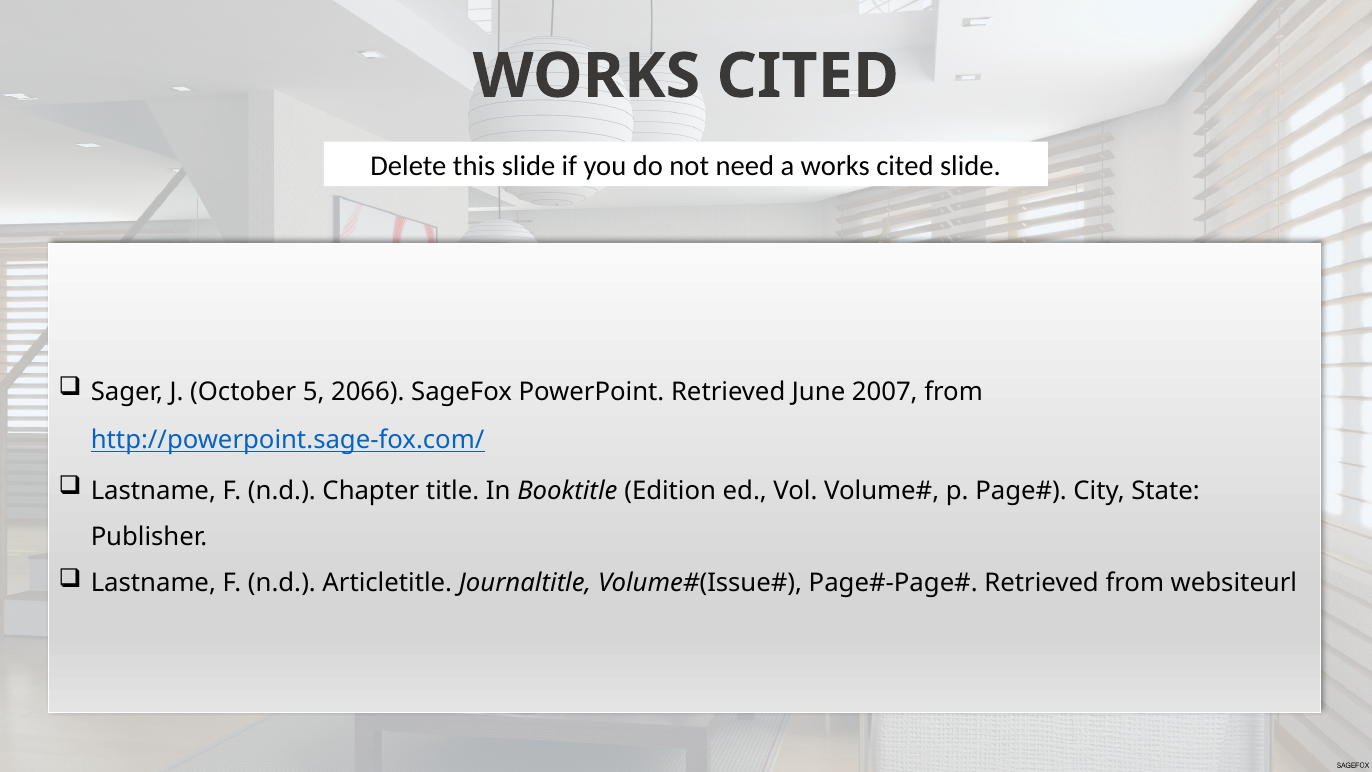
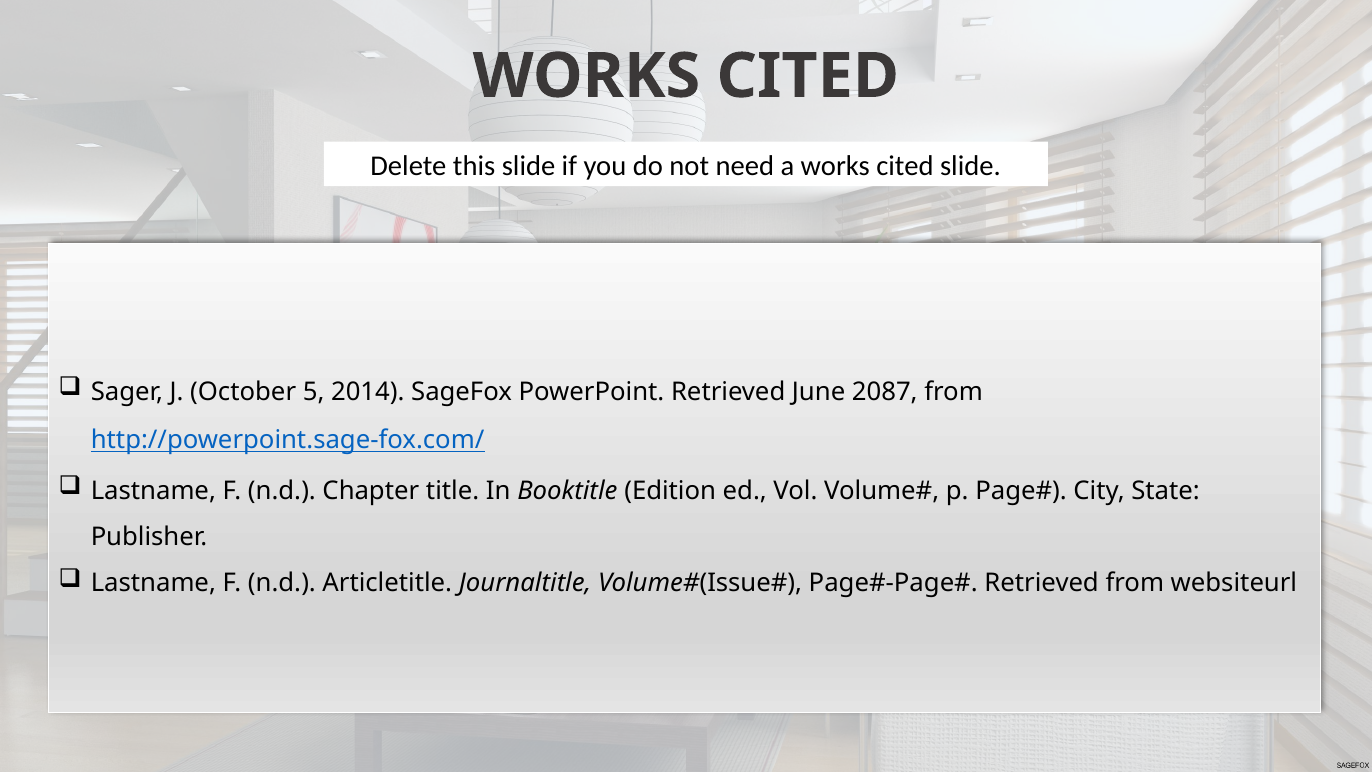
2066: 2066 -> 2014 (368, 392)
2007: 2007 -> 2087 (885, 392)
